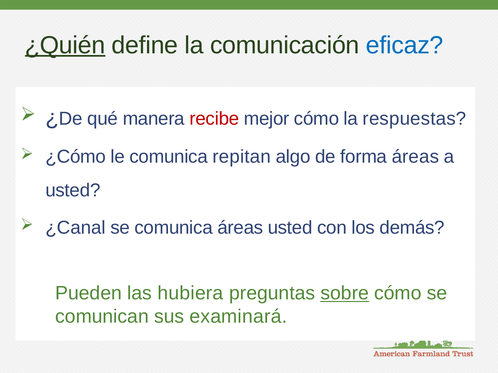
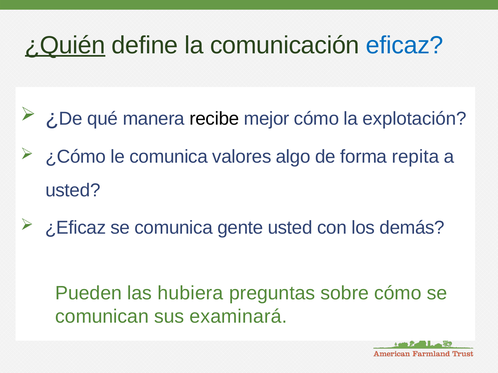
recibe colour: red -> black (214, 119)
respuestas: respuestas -> explotación (415, 119)
repitan: repitan -> valores (242, 157)
forma áreas: áreas -> repita (415, 157)
¿Canal: ¿Canal -> ¿Eficaz (76, 228)
comunica áreas: áreas -> gente (240, 228)
sobre underline: present -> none (345, 294)
